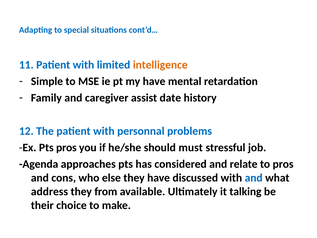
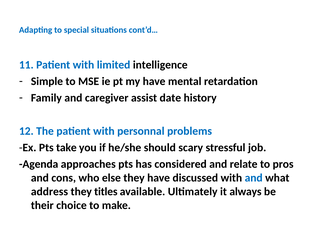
intelligence colour: orange -> black (160, 65)
Pts pros: pros -> take (66, 147)
must: must -> scary (191, 147)
from: from -> titles (106, 191)
talking: talking -> always (245, 191)
